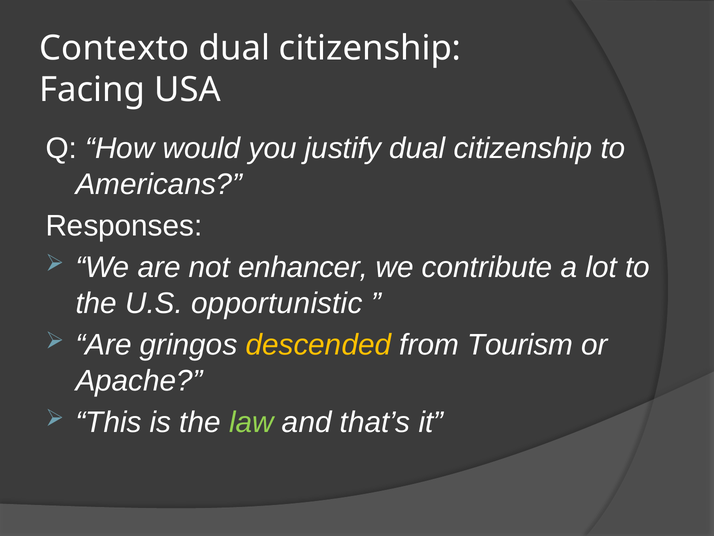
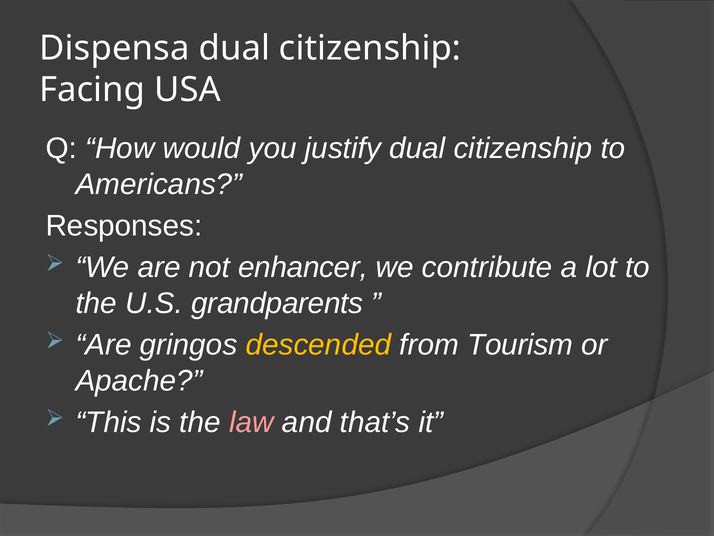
Contexto: Contexto -> Dispensa (114, 48)
opportunistic: opportunistic -> grandparents (277, 303)
law colour: light green -> pink (251, 422)
